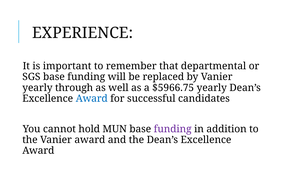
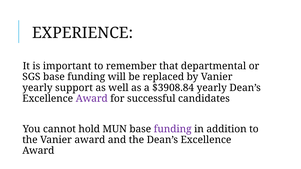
through: through -> support (74, 88)
$5966.75: $5966.75 -> $3908.84 (173, 88)
Award colour: blue -> purple (92, 99)
